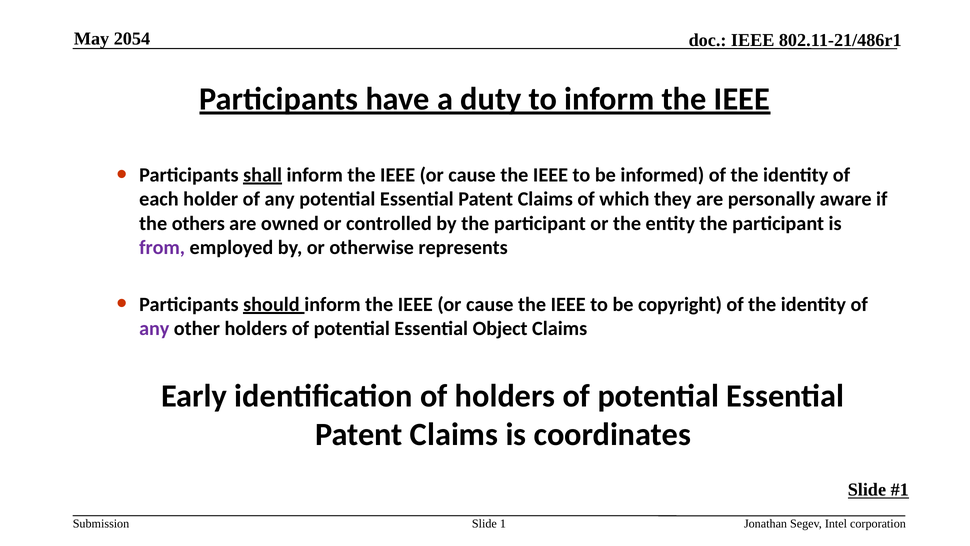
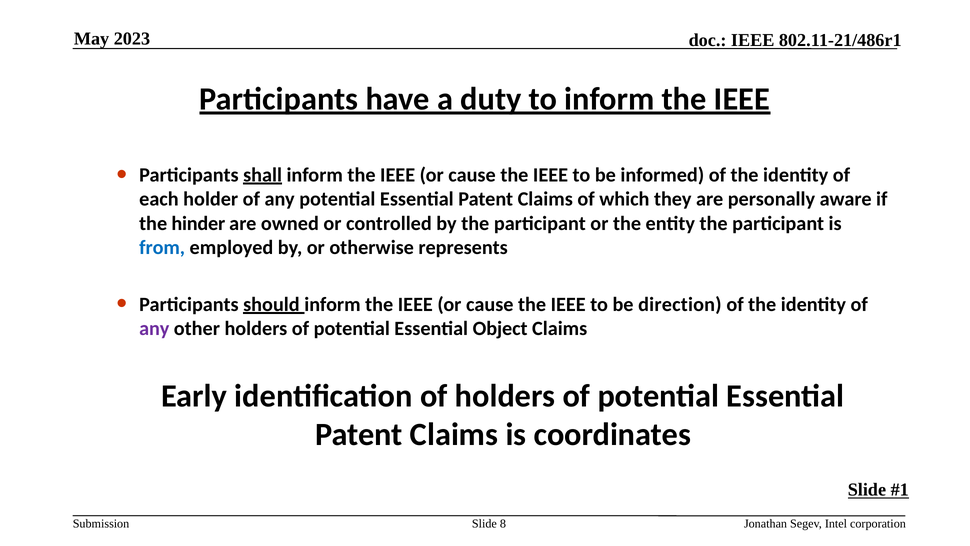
2054: 2054 -> 2023 (132, 39)
others: others -> hinder (198, 223)
from colour: purple -> blue (162, 248)
copyright: copyright -> direction (680, 304)
1: 1 -> 8 (503, 523)
